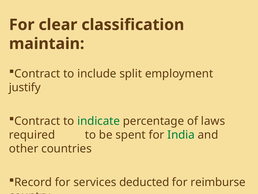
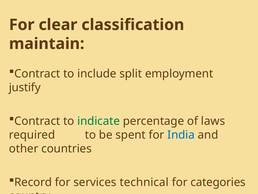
India colour: green -> blue (181, 135)
deducted: deducted -> technical (144, 182)
reimburse: reimburse -> categories (218, 182)
